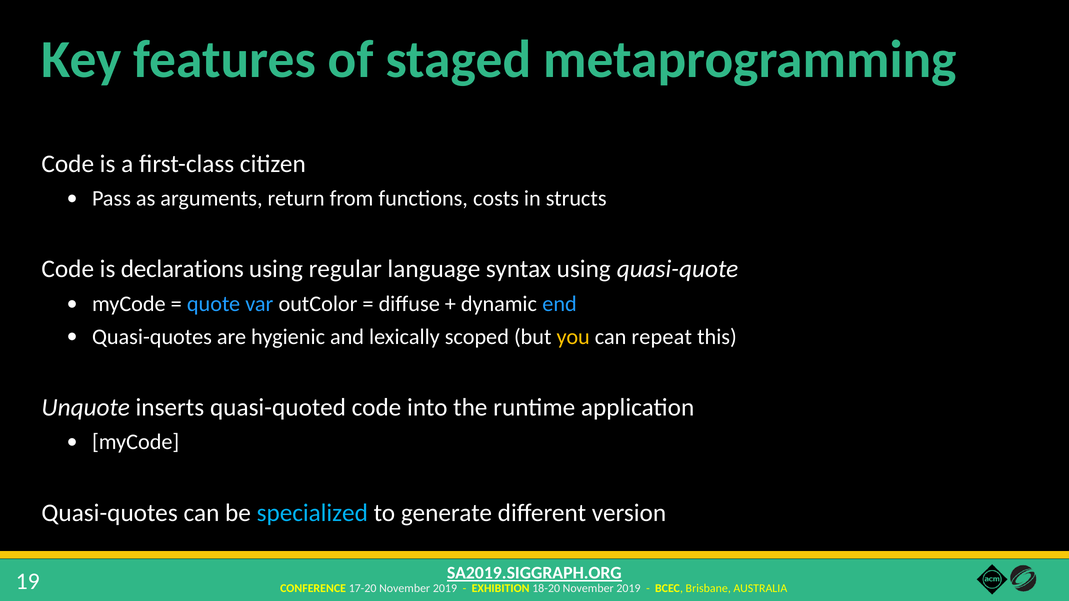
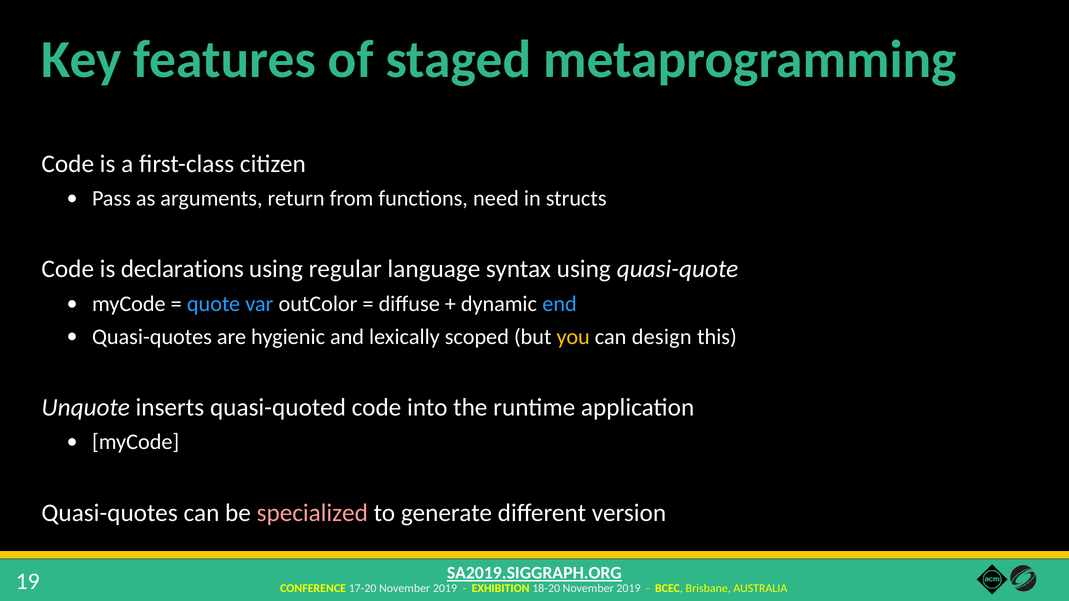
costs: costs -> need (496, 199)
repeat: repeat -> design (662, 337)
specialized colour: light blue -> pink (312, 513)
